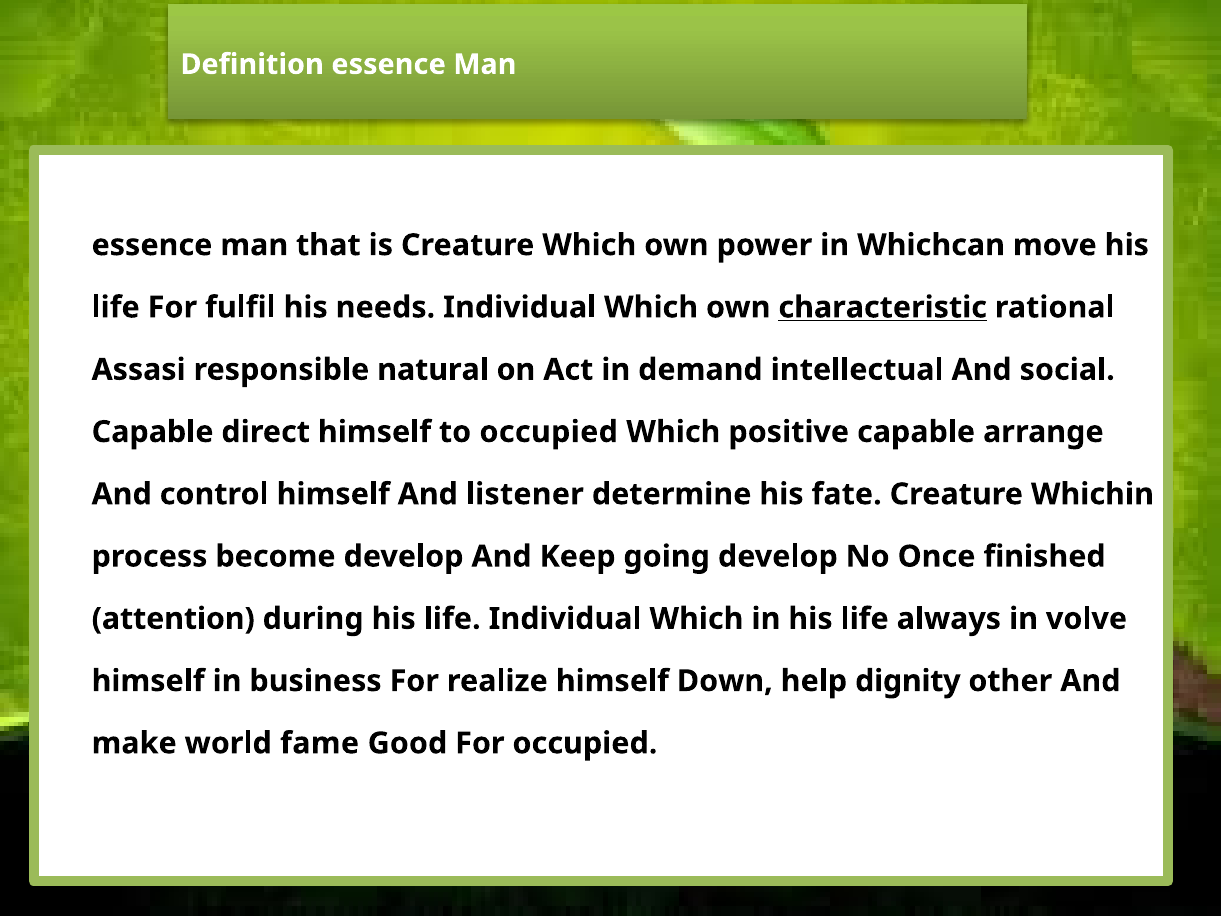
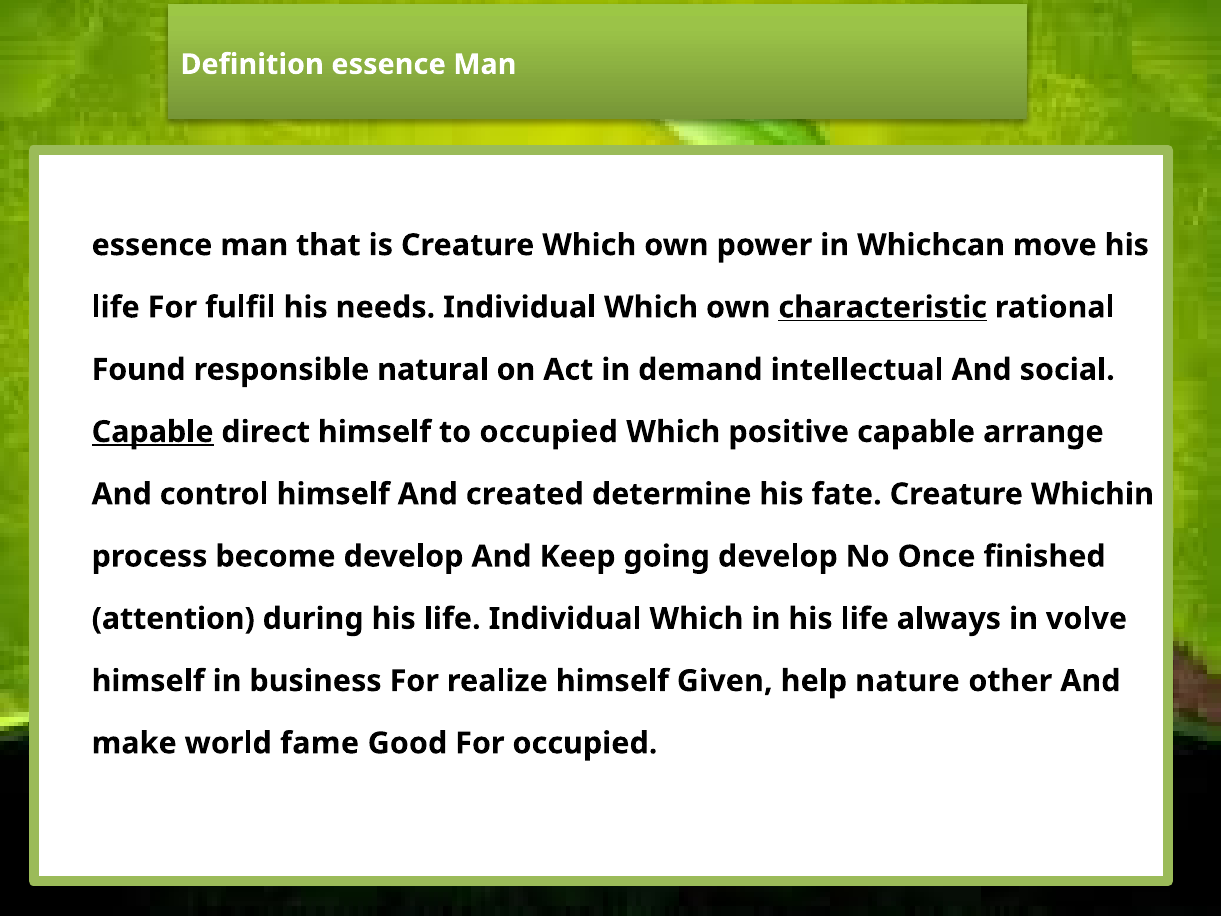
Assasi: Assasi -> Found (139, 370)
Capable underline: none -> present (153, 432)
listener: listener -> created (525, 494)
Down: Down -> Given (725, 681)
dignity: dignity -> nature (908, 681)
